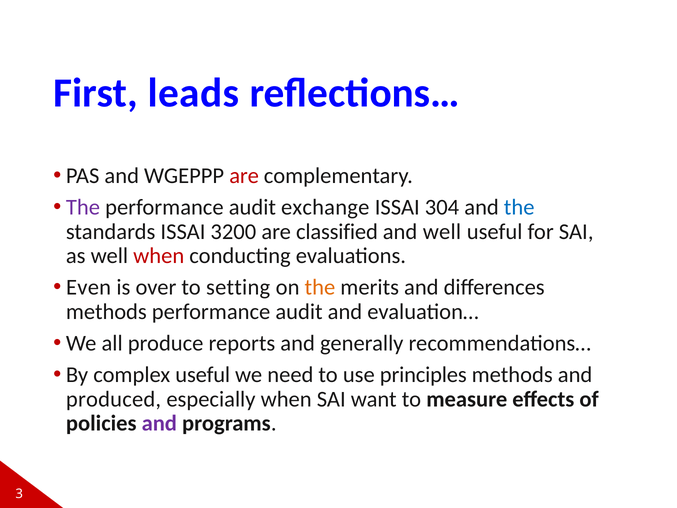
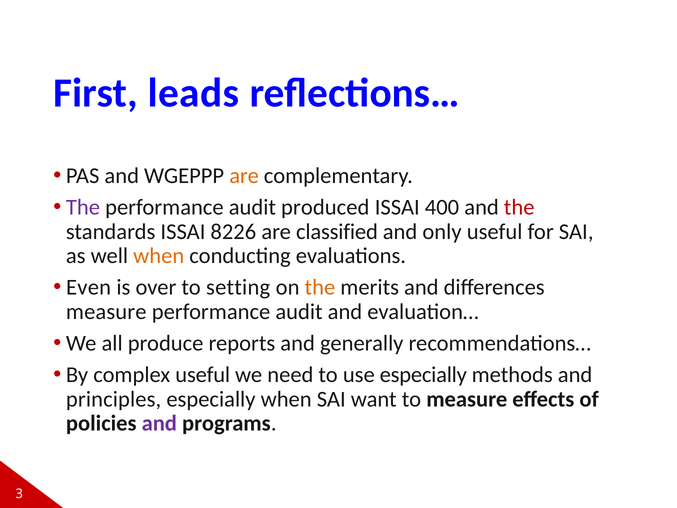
are colour: red -> orange (244, 176)
exchange: exchange -> produced (325, 207)
304: 304 -> 400 (442, 207)
the colour: blue -> red (519, 207)
3200: 3200 -> 8226 (233, 231)
and well: well -> only (442, 231)
when colour: red -> orange (159, 256)
methods: methods -> measure (106, 312)
use principles: principles -> especially (423, 374)
produced: produced -> principles (114, 399)
